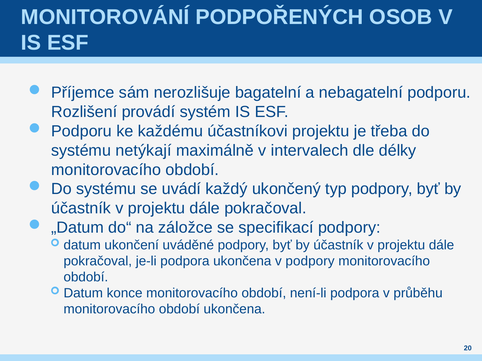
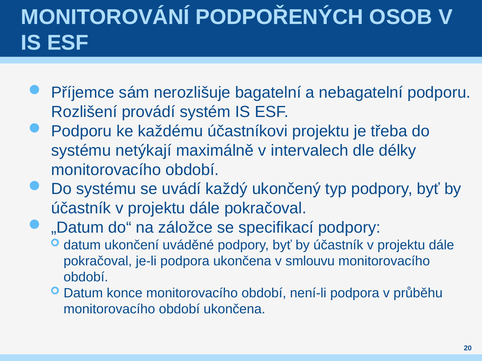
v podpory: podpory -> smlouvu (310, 261)
